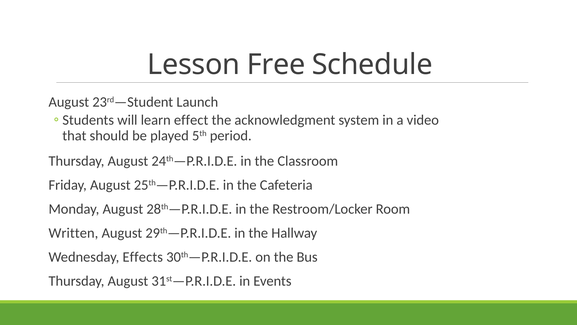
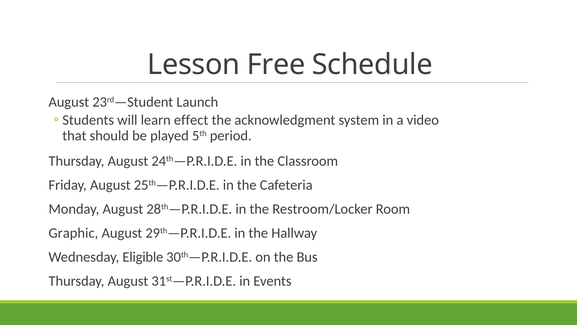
Written: Written -> Graphic (73, 233)
Effects: Effects -> Eligible (143, 257)
